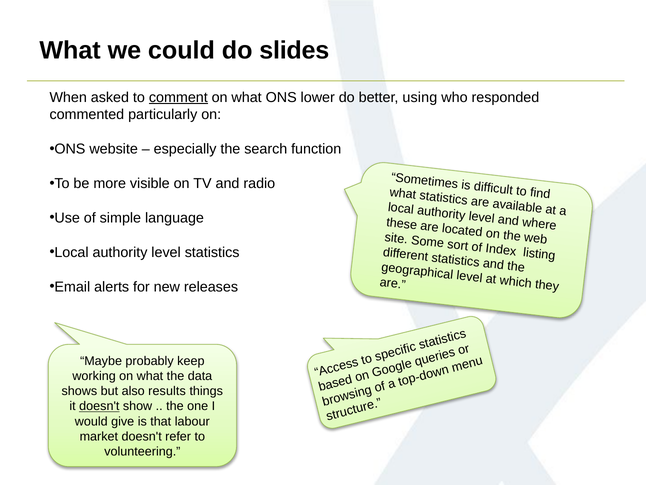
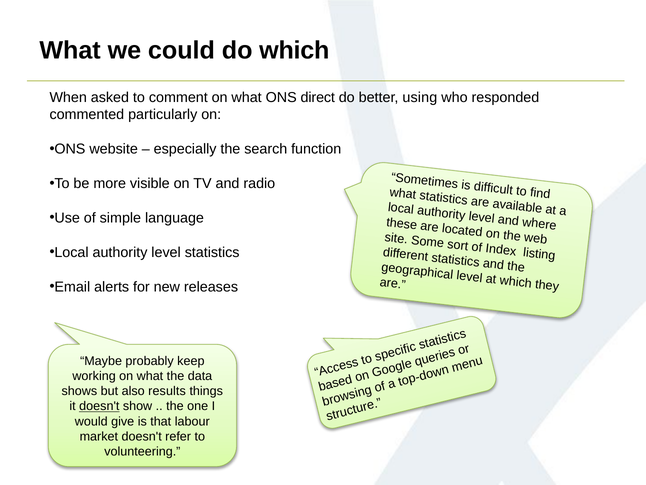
do slides: slides -> which (294, 50)
comment underline: present -> none (178, 97)
lower: lower -> direct (318, 97)
